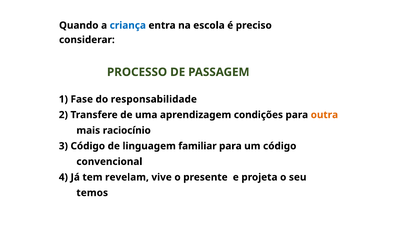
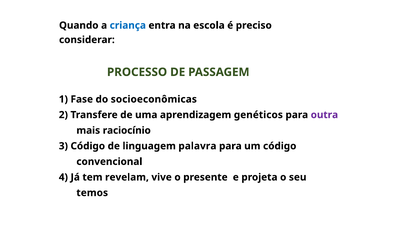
responsabilidade: responsabilidade -> socioeconômicas (154, 99)
condições: condições -> genéticos (258, 115)
outra colour: orange -> purple (324, 115)
familiar: familiar -> palavra (197, 146)
